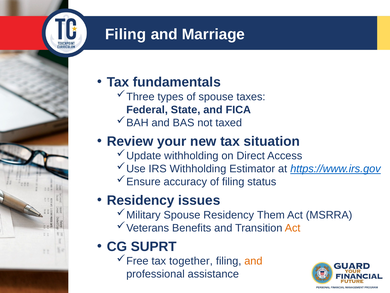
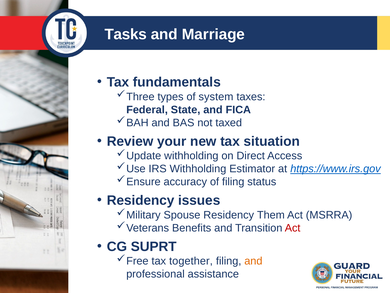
Filing: Filing -> Tasks (126, 34)
of spouse: spouse -> system (216, 97)
Act colour: orange -> red (293, 228)
